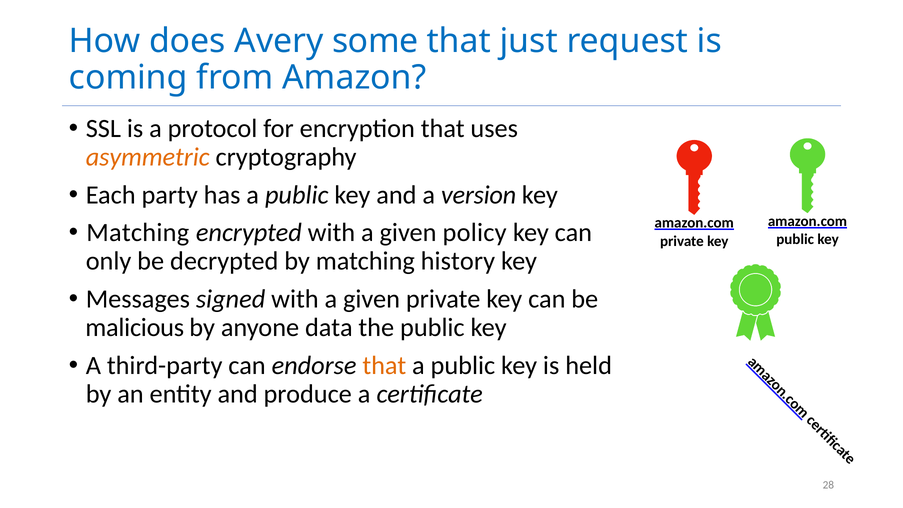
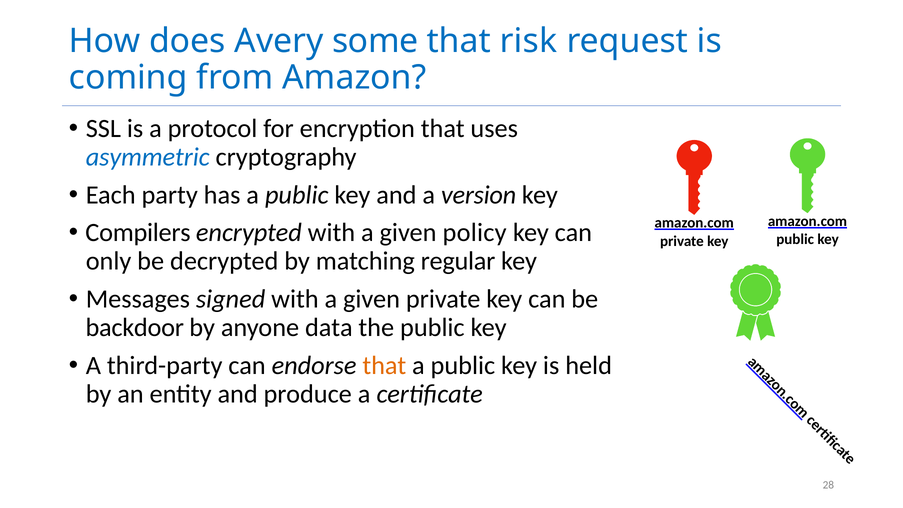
just: just -> risk (529, 41)
asymmetric colour: orange -> blue (148, 157)
Matching: Matching -> Compilers (138, 233)
history: history -> regular (458, 261)
malicious: malicious -> backdoor (135, 328)
